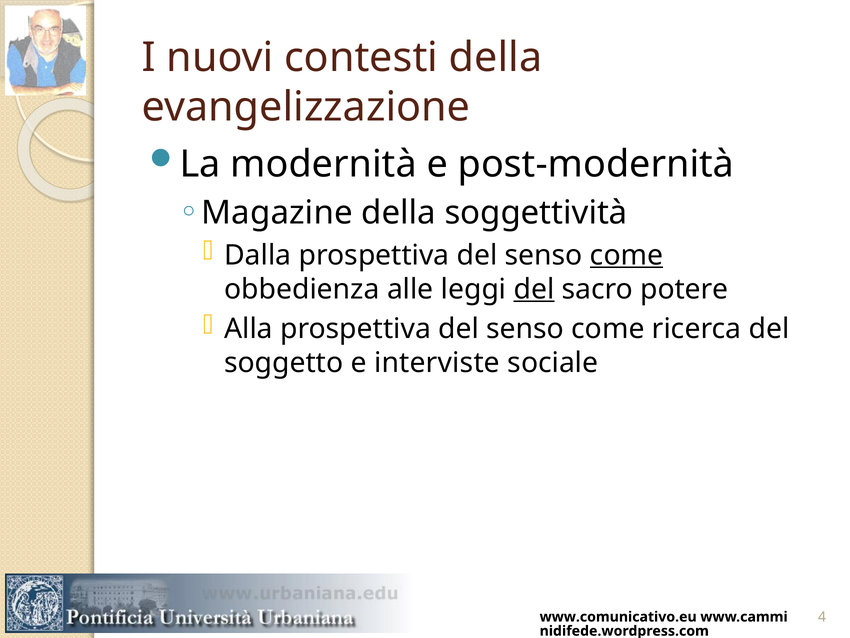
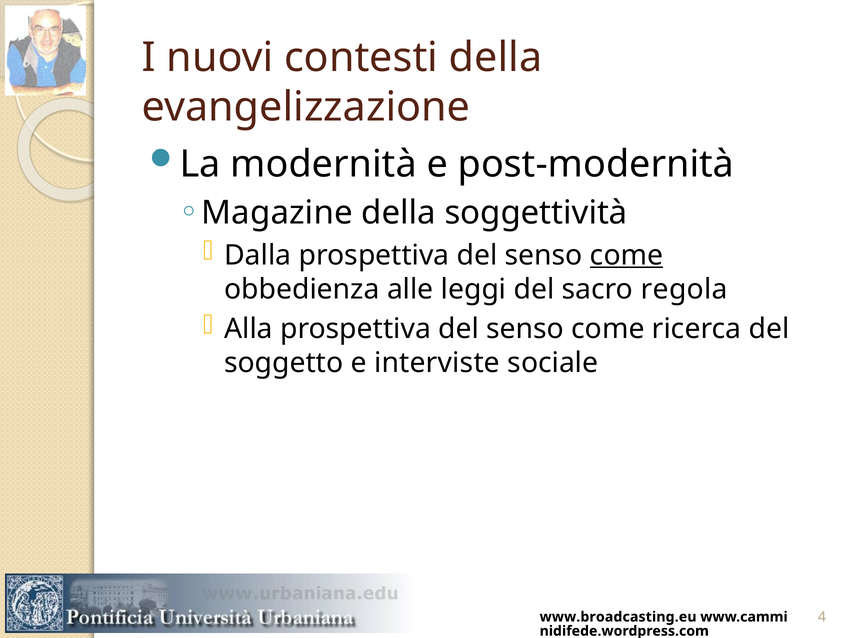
del underline: present -> none (534, 289)
potere: potere -> regola (684, 289)
www.comunicativo.eu: www.comunicativo.eu -> www.broadcasting.eu (618, 616)
